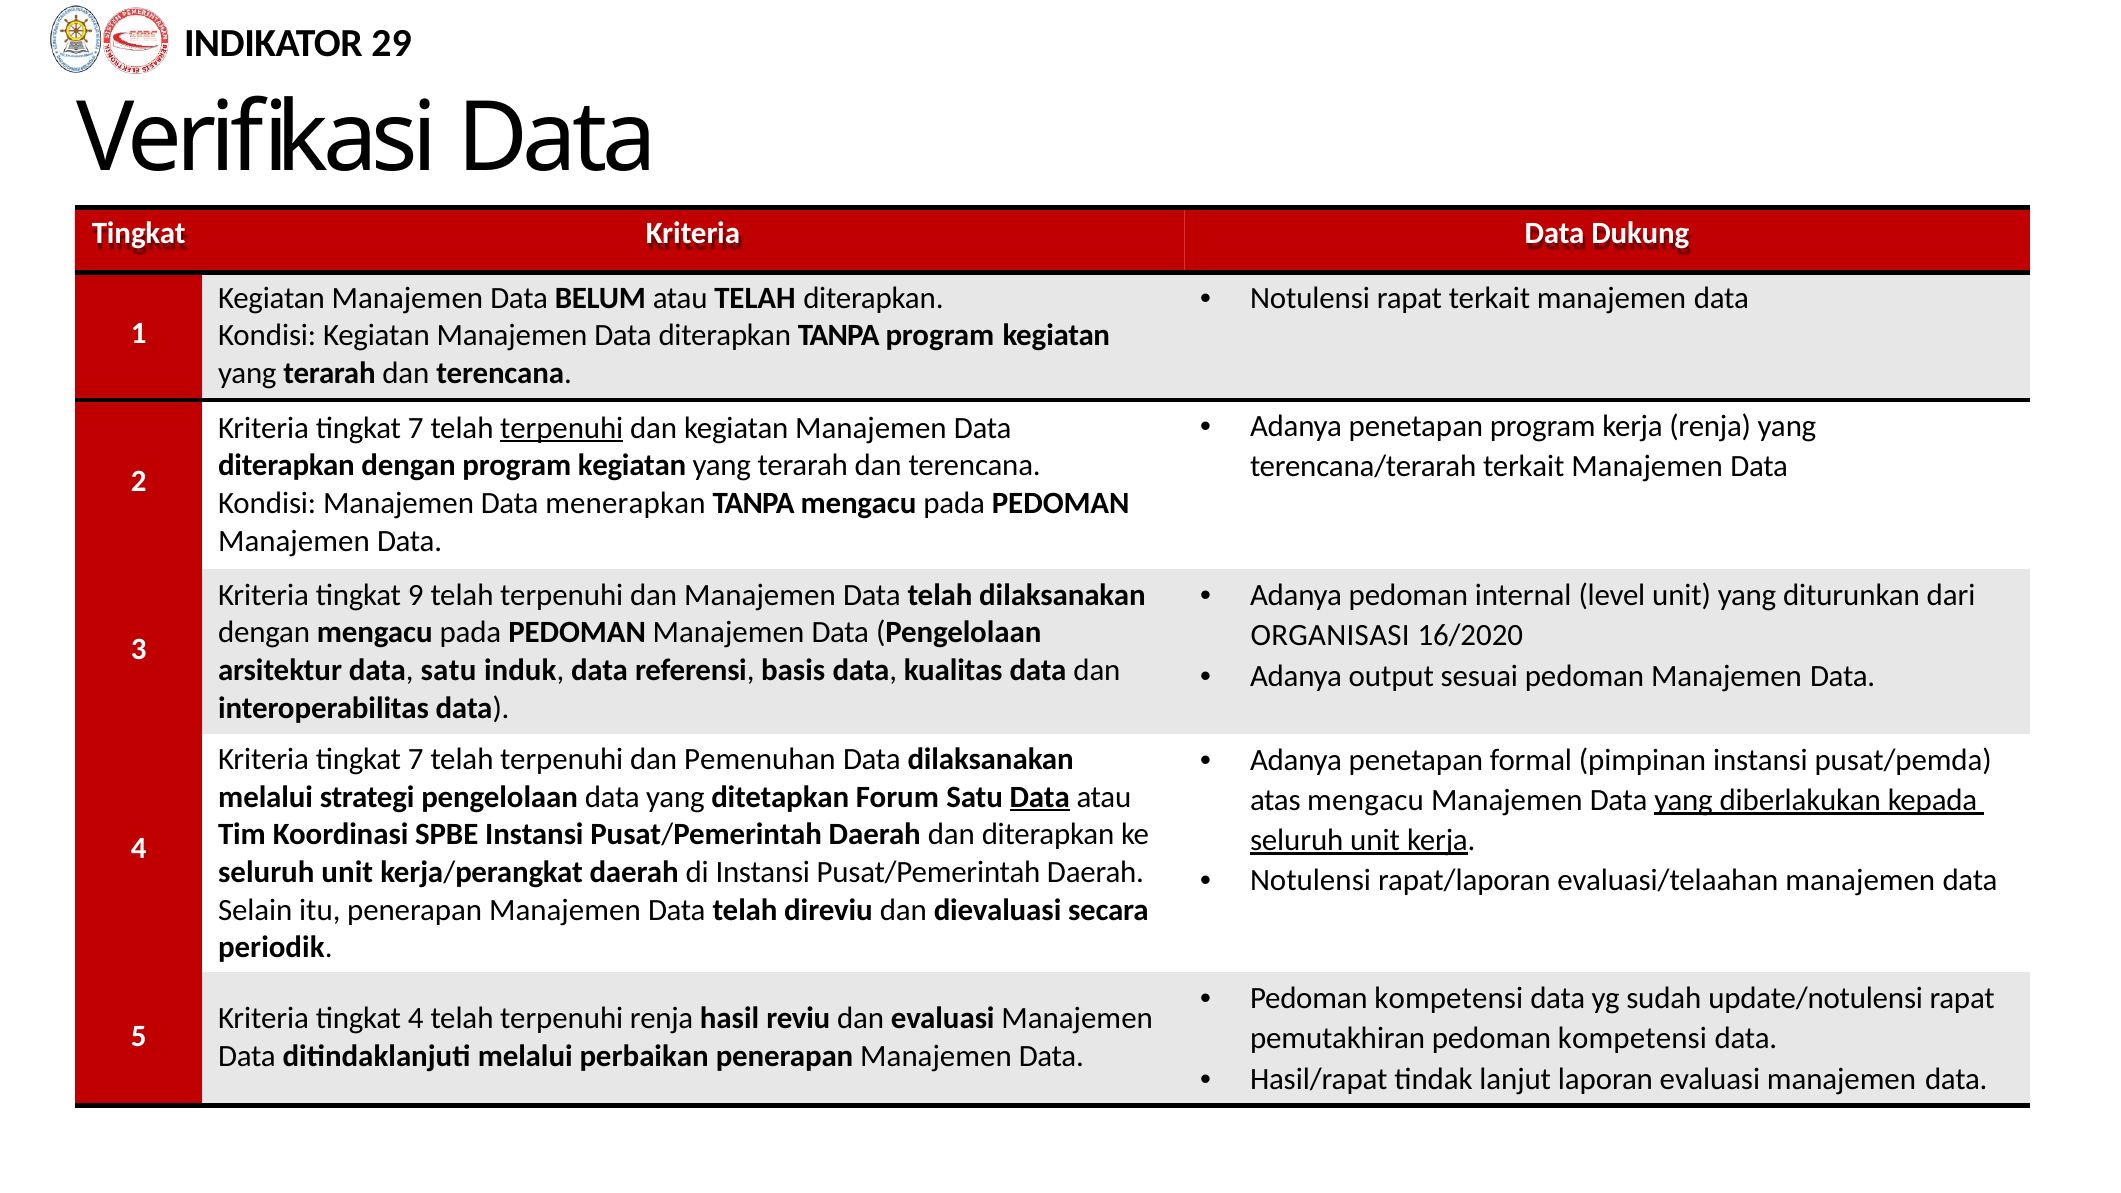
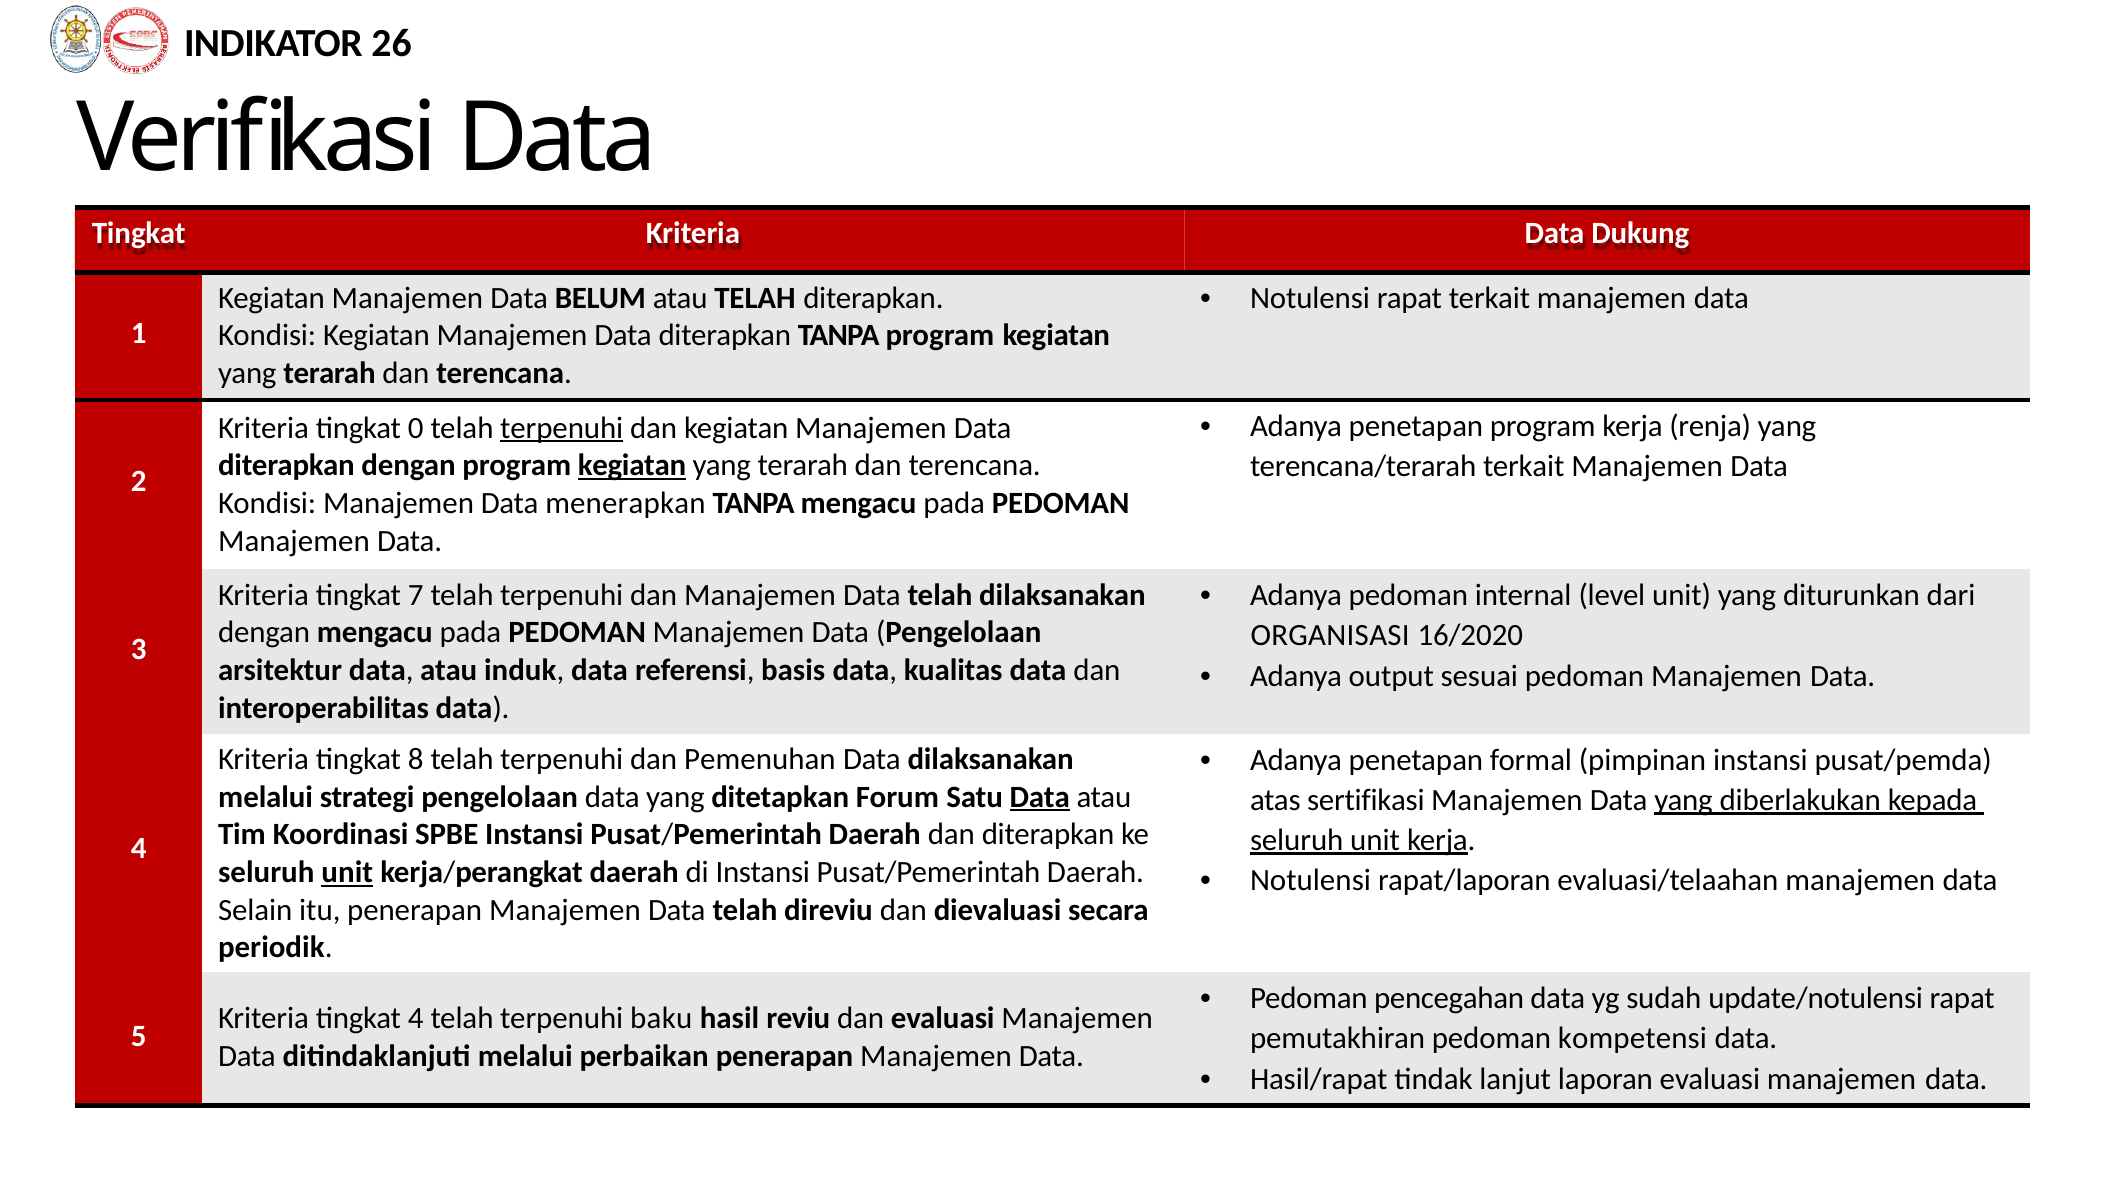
29: 29 -> 26 (392, 43)
7: 7 -> 0 (416, 428)
kegiatan underline: none -> present (632, 466)
9: 9 -> 7 (416, 595)
arsitektur data satu: satu -> atau (449, 670)
7: 7 -> 8 (416, 759)
atas mengacu: mengacu -> sertifikasi (1366, 800)
unit underline: none -> present (347, 872)
kompetensi: kompetensi -> pencegahan (1449, 999)
terpenuhi renja: renja -> baku (661, 1019)
